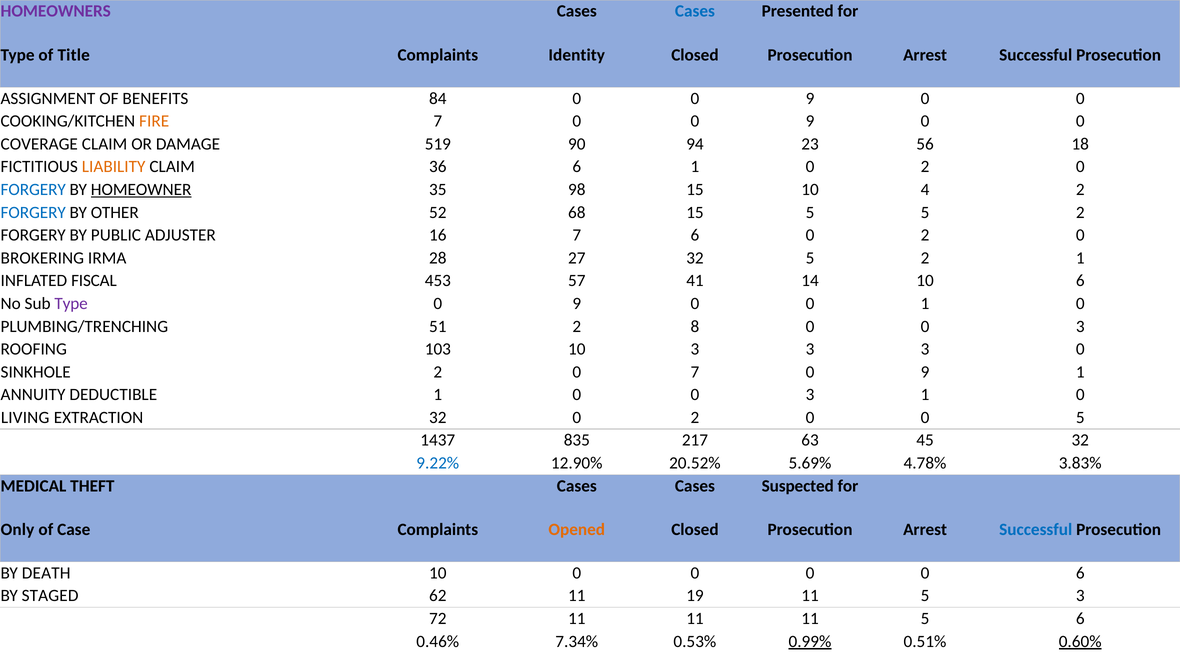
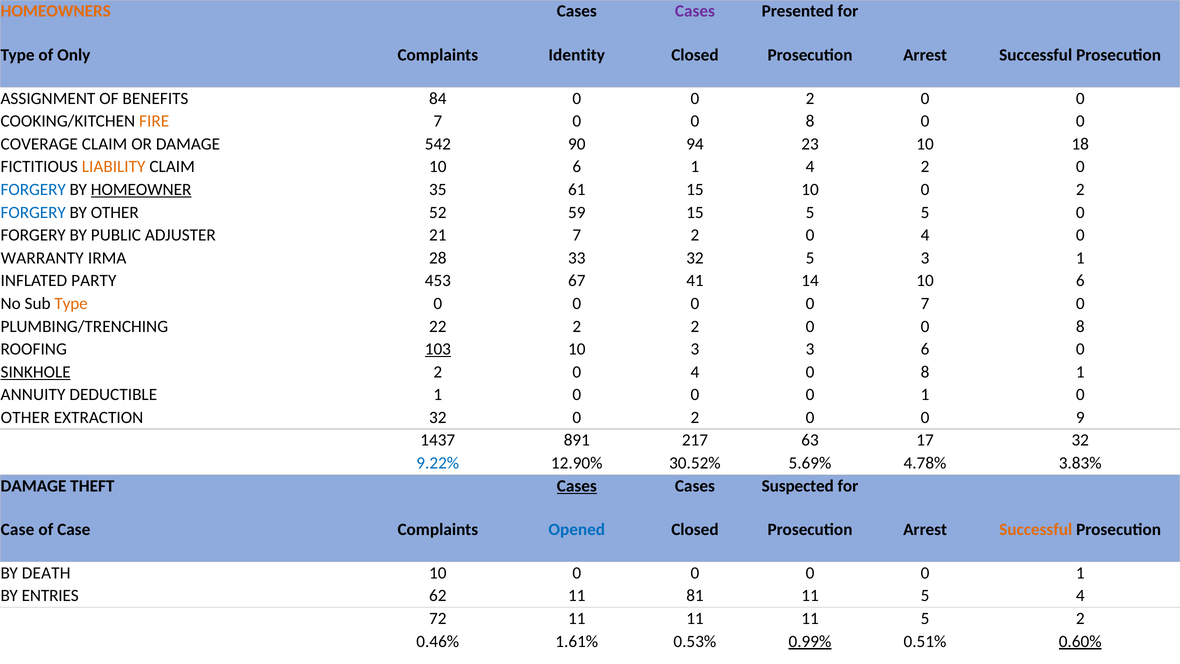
HOMEOWNERS colour: purple -> orange (56, 11)
Cases colour: blue -> purple (695, 11)
Title: Title -> Only (74, 55)
84 0 0 9: 9 -> 2 (810, 98)
7 0 0 9: 9 -> 8 (810, 121)
519: 519 -> 542 (438, 144)
23 56: 56 -> 10 (925, 144)
CLAIM 36: 36 -> 10 (438, 167)
6 1 0: 0 -> 4 (810, 167)
98: 98 -> 61 (577, 189)
15 10 4: 4 -> 0 (925, 189)
68: 68 -> 59 (577, 212)
5 5 2: 2 -> 0 (1080, 212)
16: 16 -> 21 (438, 235)
7 6: 6 -> 2 (695, 235)
2: 2 -> 4 (925, 235)
BROKERING: BROKERING -> WARRANTY (42, 258)
27: 27 -> 33 (577, 258)
32 5 2: 2 -> 3 (925, 258)
FISCAL: FISCAL -> PARTY (94, 281)
57: 57 -> 67 (577, 281)
Type colour: purple -> orange (71, 303)
9: 9 -> 0 (577, 303)
0 1: 1 -> 7 (925, 303)
51: 51 -> 22 (438, 326)
2 8: 8 -> 2 (695, 326)
3: 3 -> 8 (1080, 326)
103 underline: none -> present (438, 349)
3 3 3: 3 -> 6 (925, 349)
SINKHOLE underline: none -> present (36, 372)
7: 7 -> 4 (695, 372)
9: 9 -> 8 (925, 372)
1 0 0 3: 3 -> 0 (810, 395)
LIVING: LIVING -> OTHER (25, 417)
0 5: 5 -> 9 (1080, 417)
835: 835 -> 891 (577, 440)
45: 45 -> 17 (925, 440)
20.52%: 20.52% -> 30.52% (695, 463)
MEDICAL: MEDICAL -> DAMAGE (34, 486)
Cases underline: none -> present (577, 486)
Only: Only -> Case (18, 529)
Opened colour: orange -> blue (577, 529)
Successful colour: blue -> orange (1036, 529)
6: 6 -> 1 (1080, 573)
STAGED: STAGED -> ENTRIES (50, 596)
19: 19 -> 81 (695, 596)
5 3: 3 -> 4 (1080, 596)
5 6: 6 -> 2 (1080, 618)
7.34%: 7.34% -> 1.61% (577, 641)
